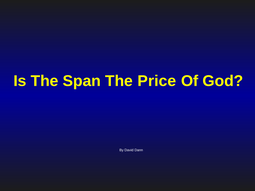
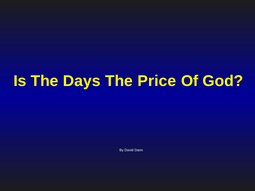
Span: Span -> Days (82, 81)
